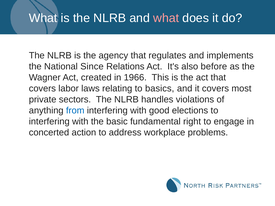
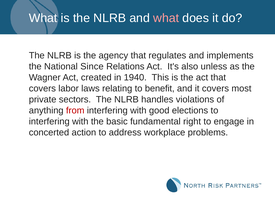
before: before -> unless (214, 67)
1966: 1966 -> 1940 (135, 78)
basics: basics -> benefit (160, 89)
from colour: blue -> red (75, 111)
